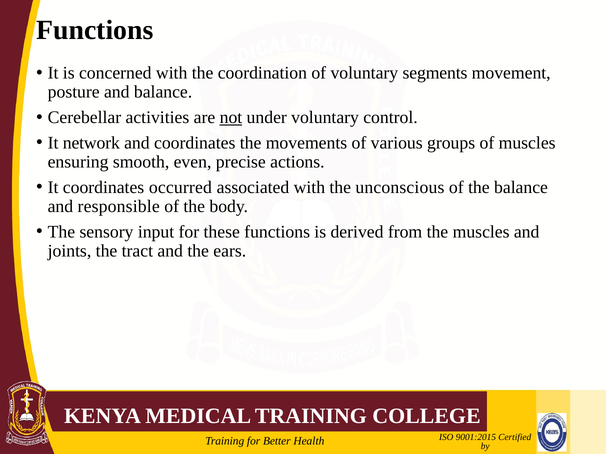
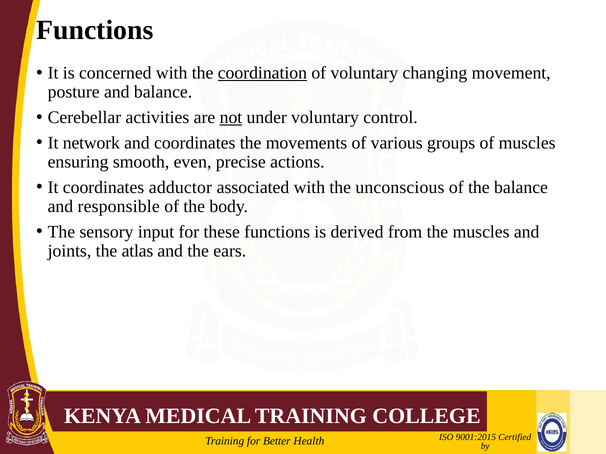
coordination underline: none -> present (262, 73)
segments: segments -> changing (435, 73)
occurred: occurred -> adductor (180, 187)
tract: tract -> atlas (137, 251)
